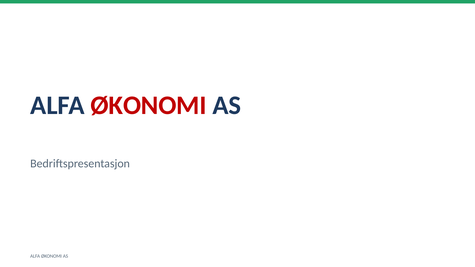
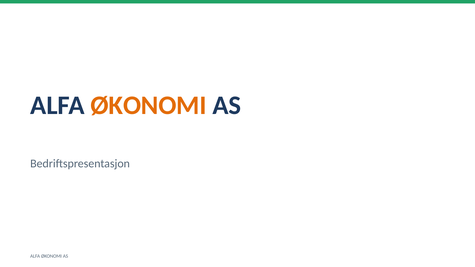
ØKONOMI colour: red -> orange (149, 105)
